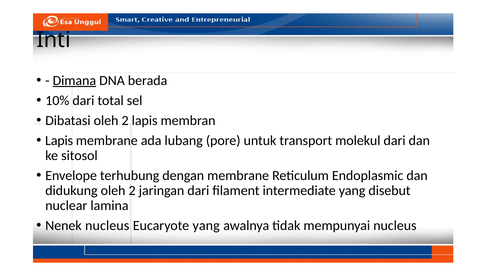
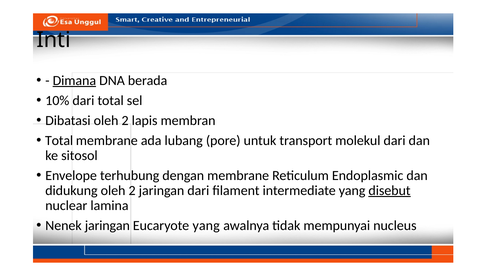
Lapis: Lapis -> Total (59, 141)
disebut underline: none -> present (390, 191)
Nenek nucleus: nucleus -> jaringan (107, 226)
